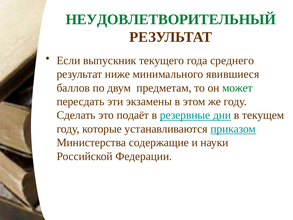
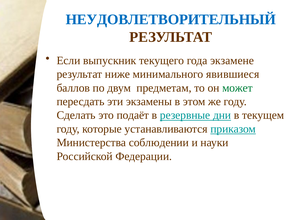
НЕУДОВЛЕТВОРИТЕЛЬНЫЙ colour: green -> blue (171, 19)
среднего: среднего -> экзамене (232, 60)
содержащие: содержащие -> соблюдении (159, 142)
